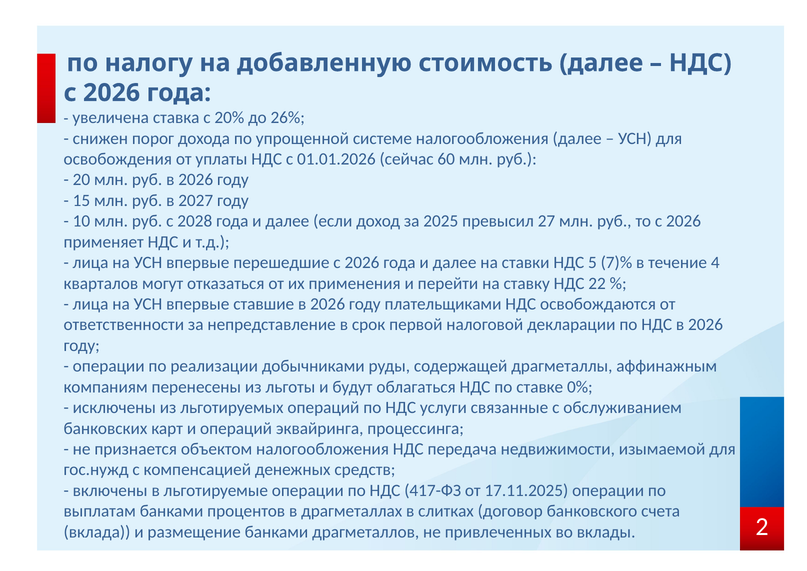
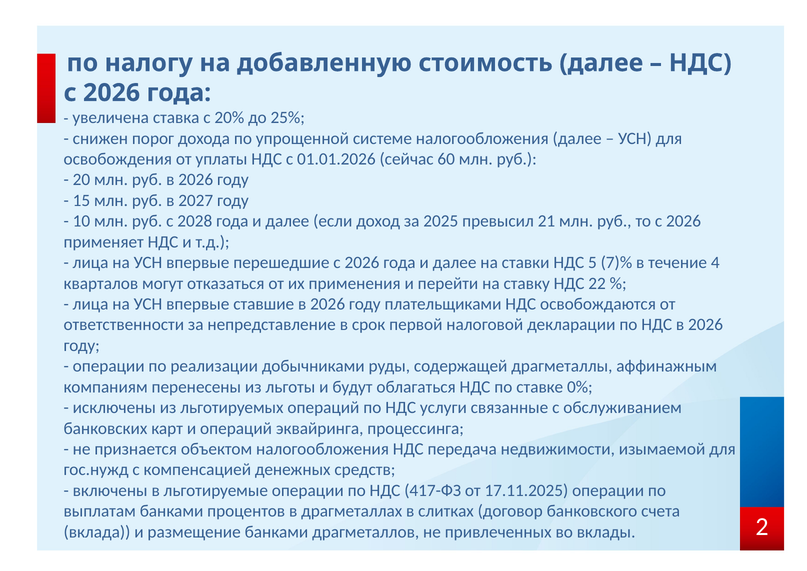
26%: 26% -> 25% (288, 118)
27: 27 -> 21 (546, 221)
